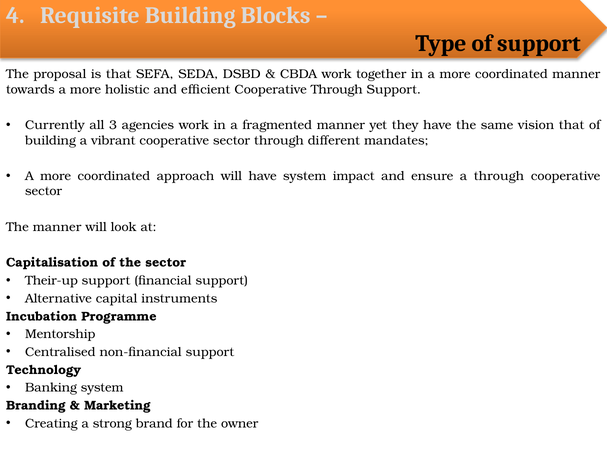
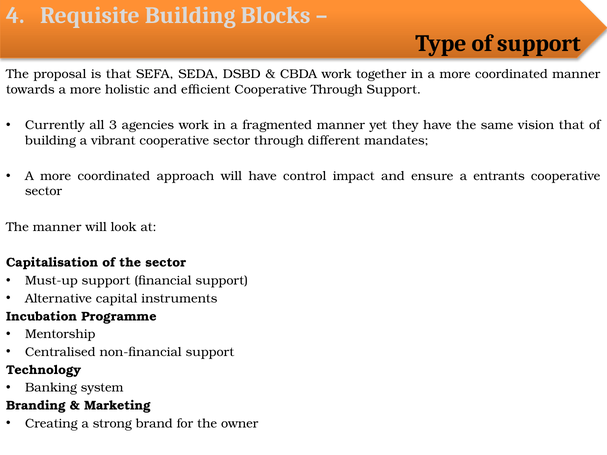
have system: system -> control (305, 176)
a through: through -> entrants (499, 176)
Their-up: Their-up -> Must-up (51, 281)
